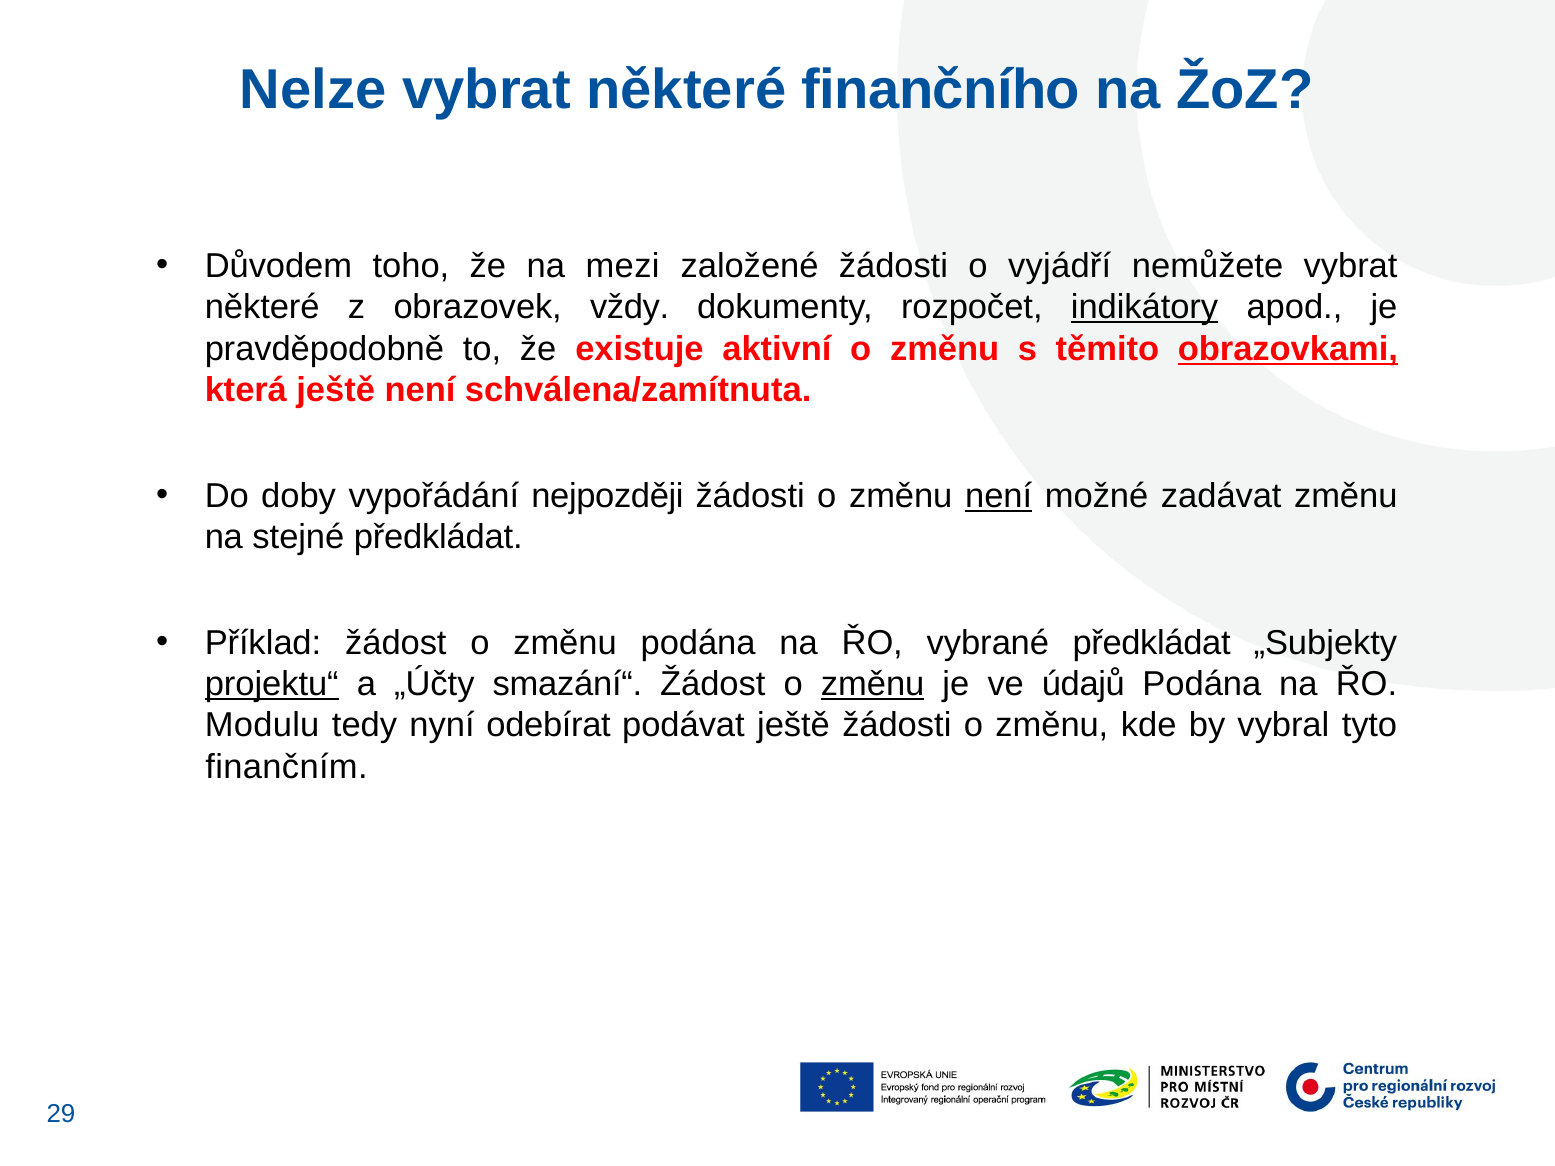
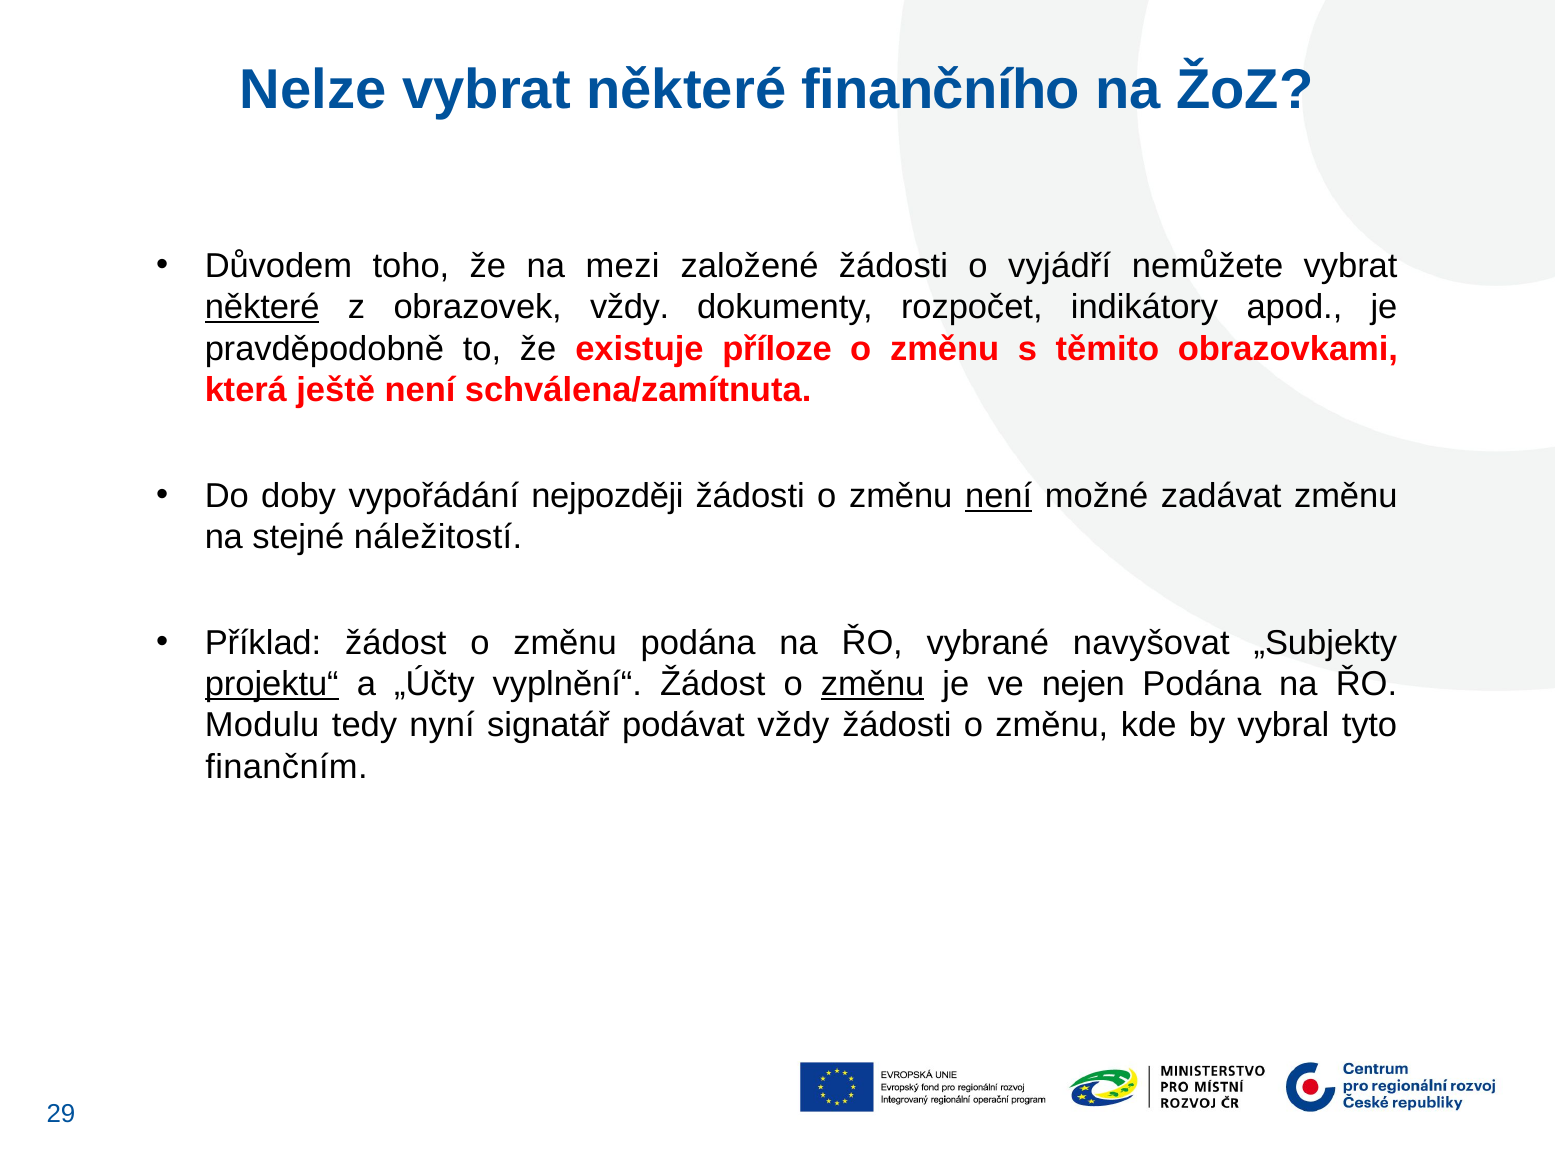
některé underline: none -> present (262, 308)
indikátory underline: present -> none (1145, 308)
aktivní: aktivní -> příloze (777, 349)
obrazovkami underline: present -> none (1288, 349)
stejné předkládat: předkládat -> náležitostí (438, 537)
vybrané předkládat: předkládat -> navyšovat (1151, 643)
smazání“: smazání“ -> vyplnění“ (567, 684)
údajů: údajů -> nejen (1083, 684)
odebírat: odebírat -> signatář (548, 726)
podávat ještě: ještě -> vždy (793, 726)
